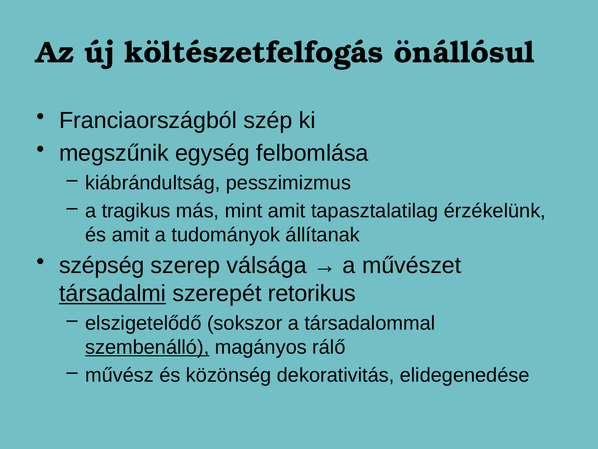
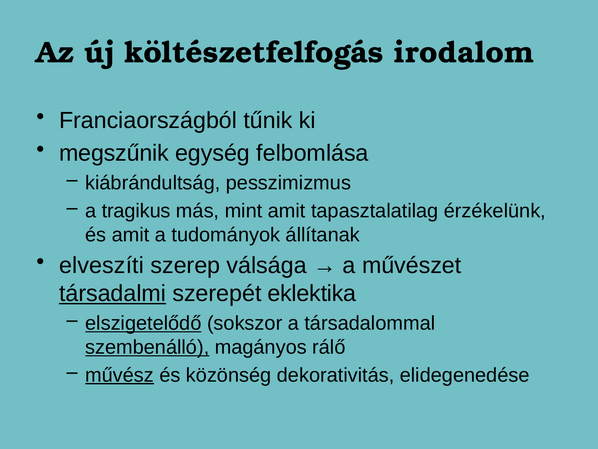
önállósul: önállósul -> irodalom (464, 53)
szép: szép -> tűnik (268, 120)
szépség: szépség -> elveszíti (102, 265)
retorikus: retorikus -> eklektika (312, 293)
elszigetelődő underline: none -> present (143, 323)
művész underline: none -> present (120, 375)
